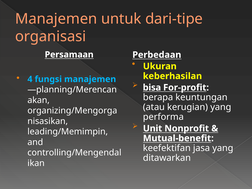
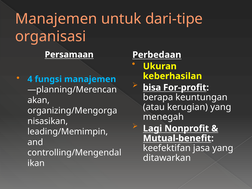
performa: performa -> menegah (163, 117)
Unit: Unit -> Lagi (152, 128)
